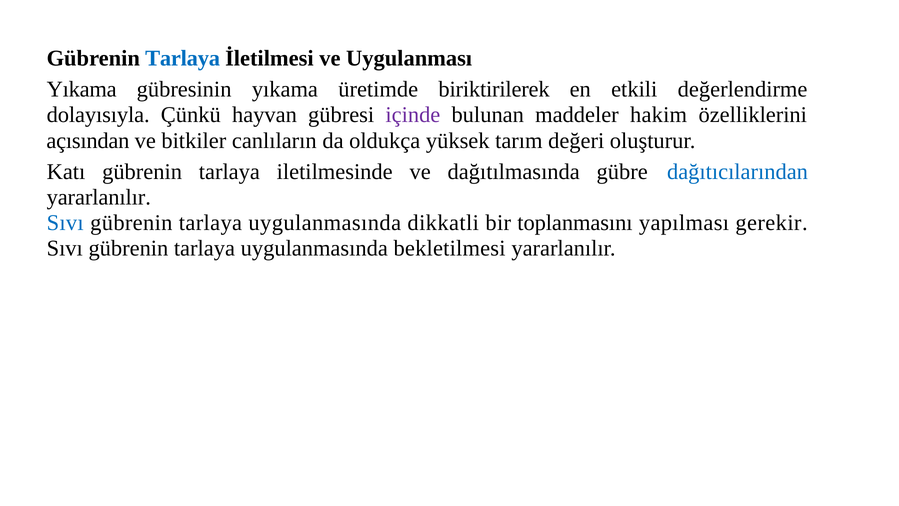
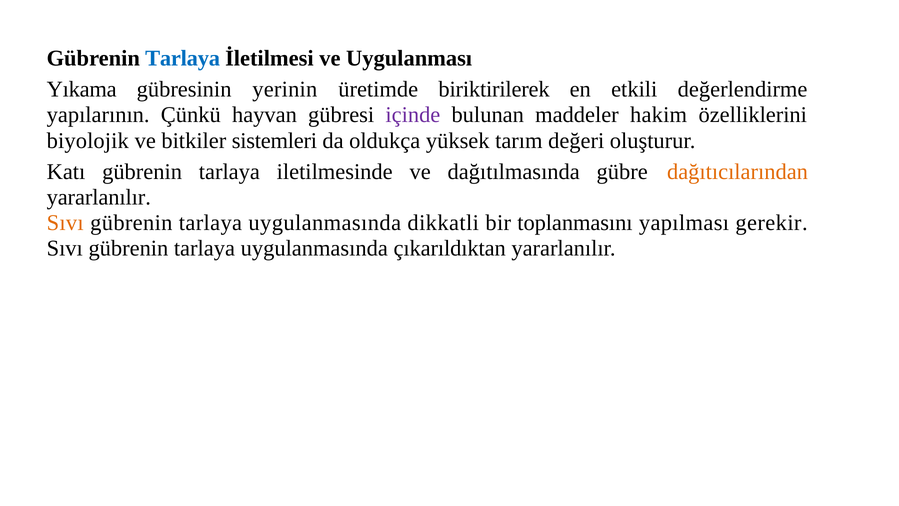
gübresinin yıkama: yıkama -> yerinin (285, 89)
dolayısıyla: dolayısıyla -> yapılarının (98, 115)
açısından: açısından -> biyolojik (88, 141)
canlıların: canlıların -> sistemleri (274, 141)
dağıtıcılarından colour: blue -> orange (737, 172)
Sıvı colour: blue -> orange (65, 223)
bekletilmesi: bekletilmesi -> çıkarıldıktan (450, 248)
